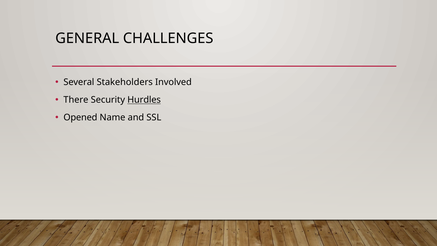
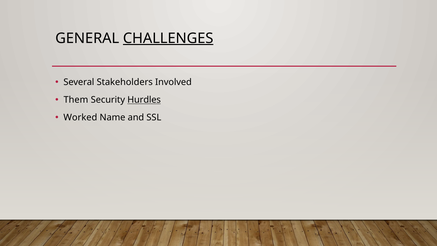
CHALLENGES underline: none -> present (168, 38)
There: There -> Them (76, 100)
Opened: Opened -> Worked (80, 117)
